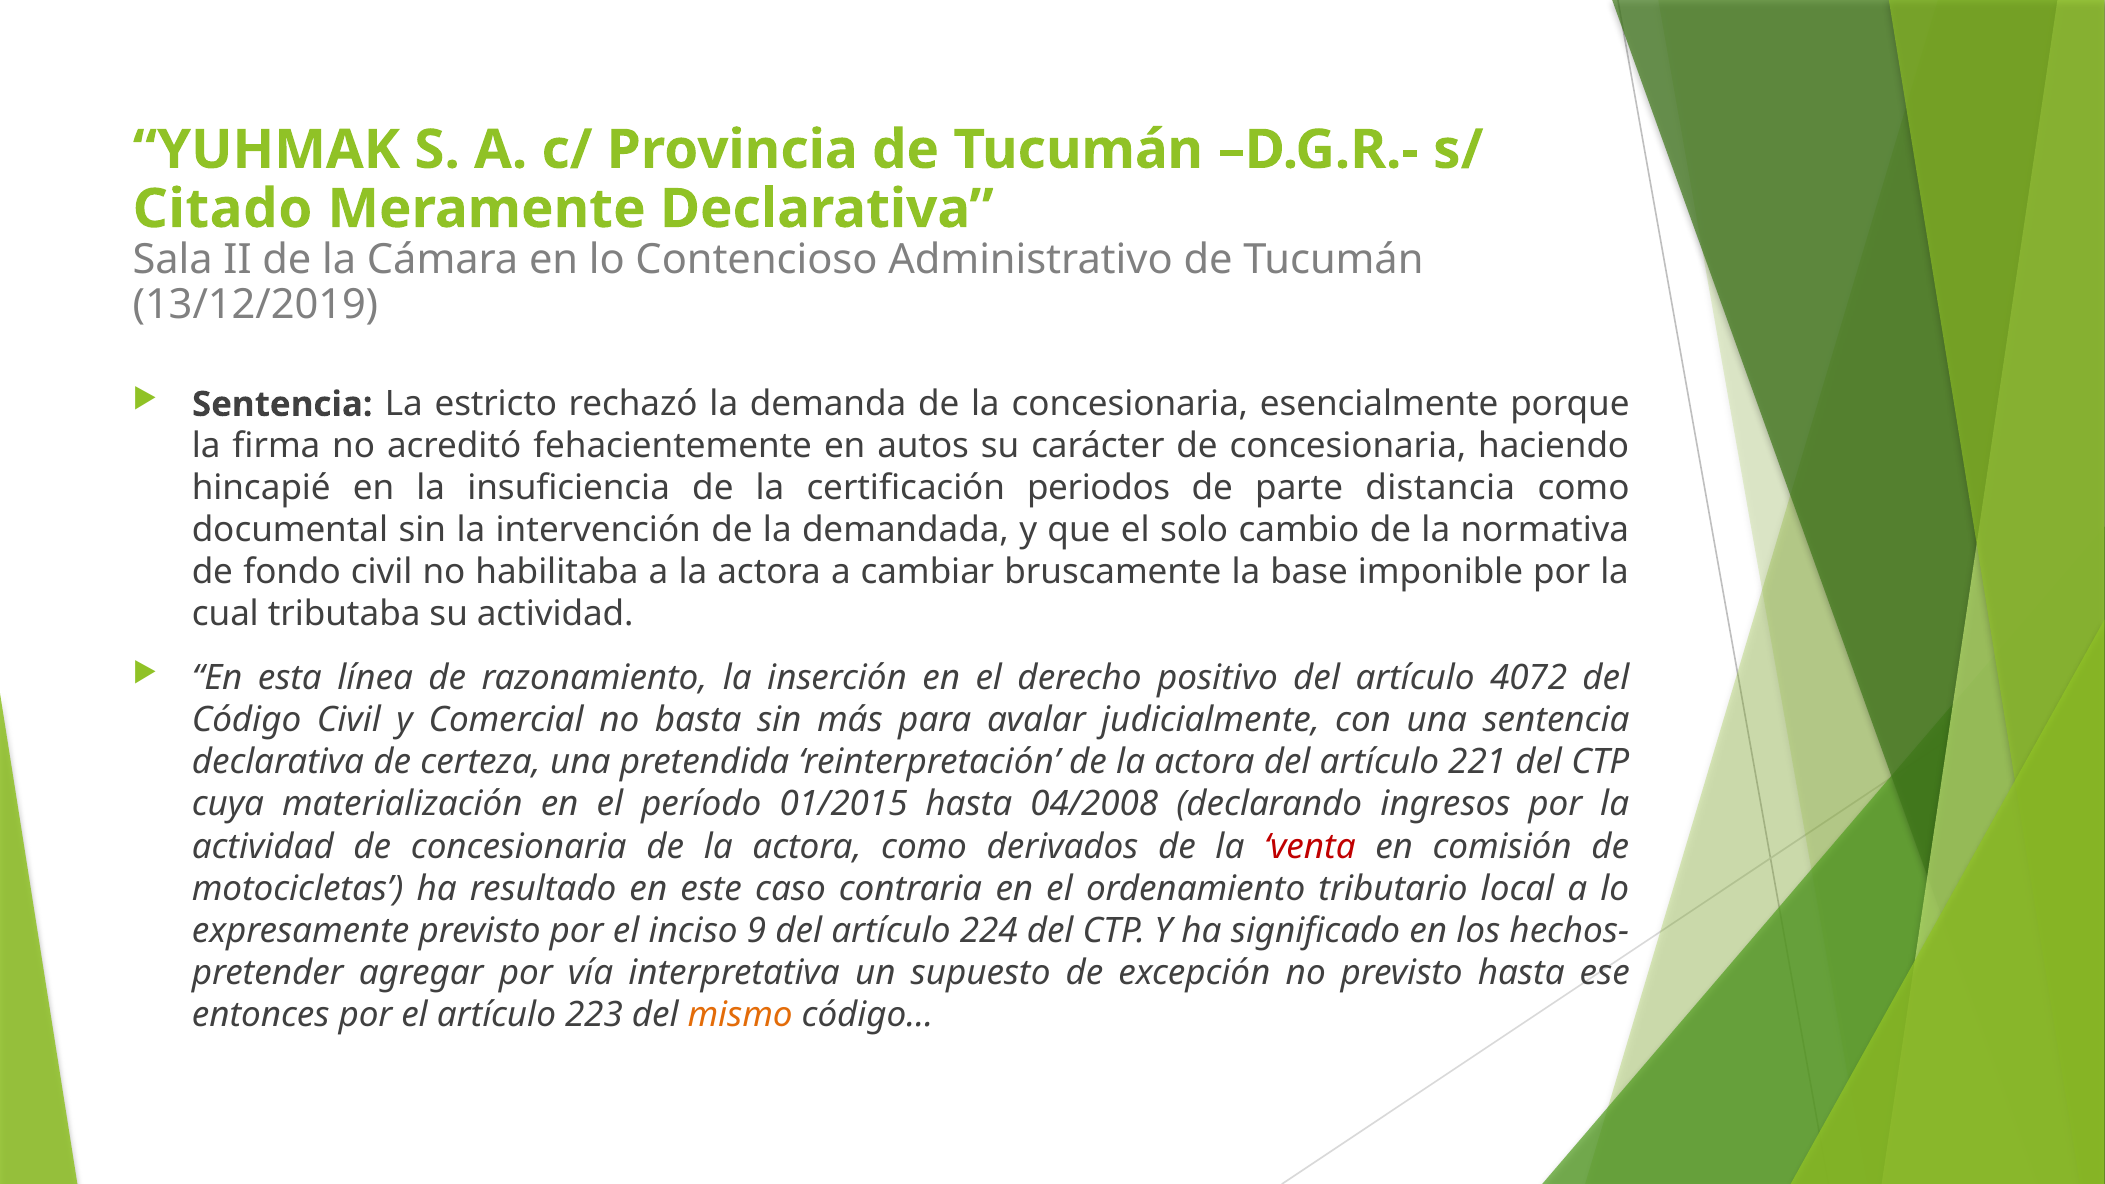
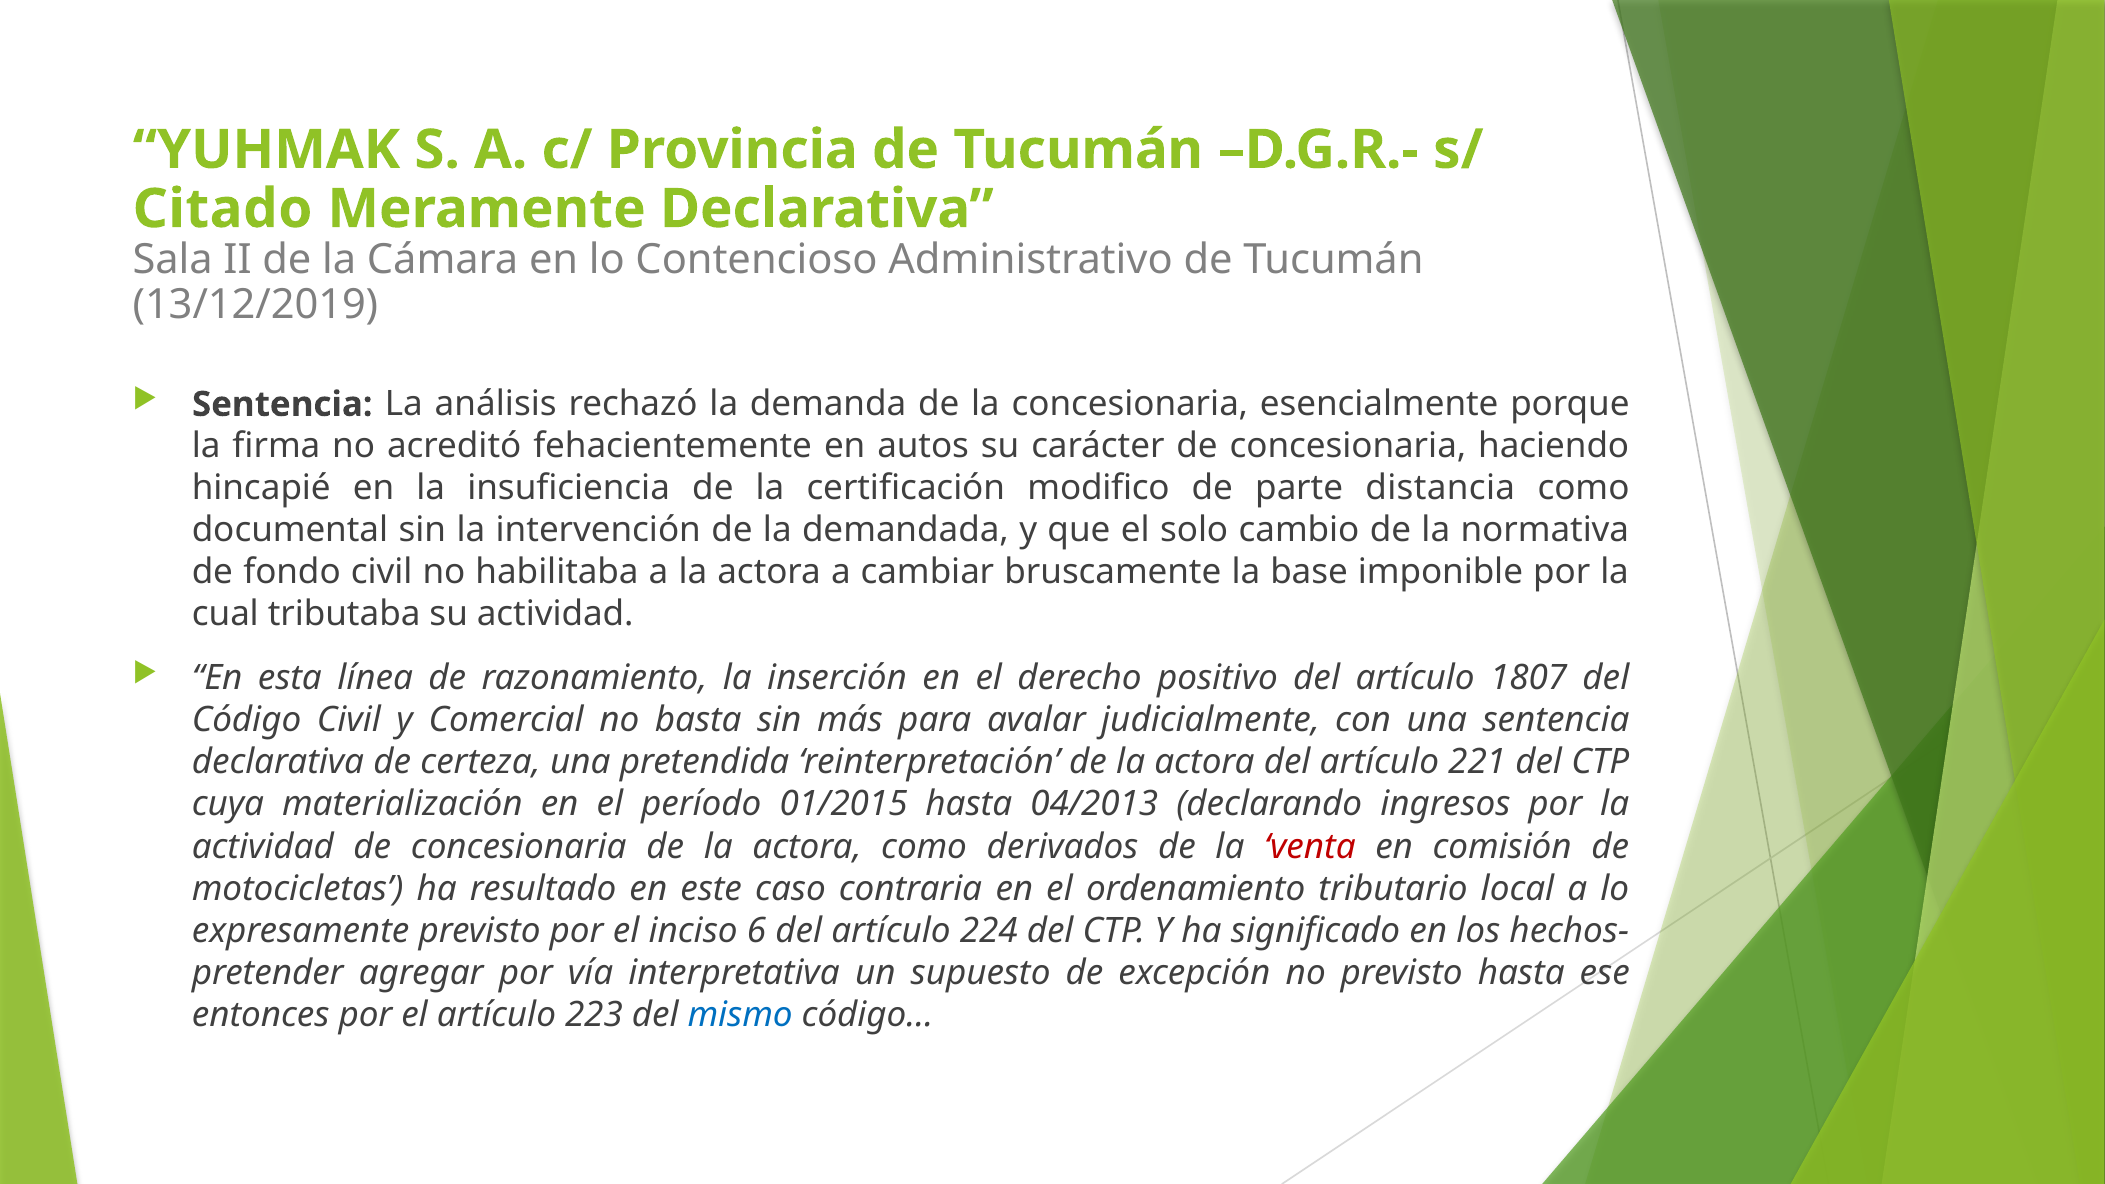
estricto: estricto -> análisis (496, 404)
periodos: periodos -> modifico (1099, 488)
4072: 4072 -> 1807 (1529, 678)
04/2008: 04/2008 -> 04/2013 (1094, 804)
9: 9 -> 6 (757, 931)
mismo colour: orange -> blue (740, 1015)
